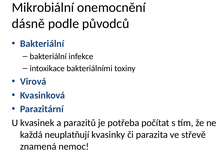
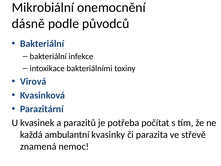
neuplatňují: neuplatňují -> ambulantní (67, 134)
